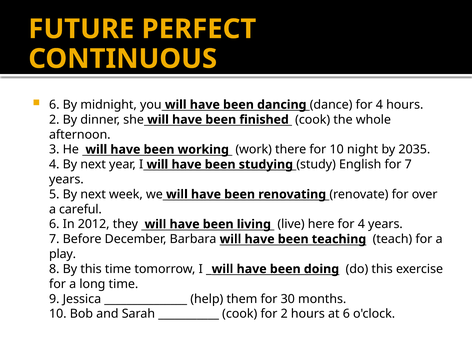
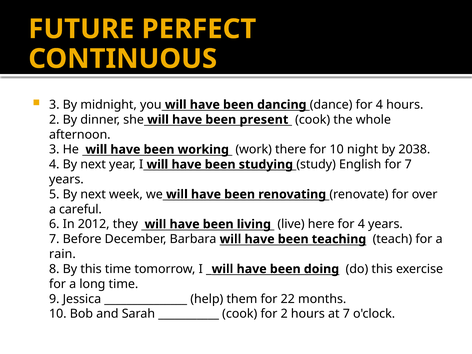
6: 6 -> 3 (54, 105)
finished: finished -> present (264, 120)
2035: 2035 -> 2038 (414, 150)
play: play -> rain (62, 254)
30: 30 -> 22 (288, 299)
at 6: 6 -> 7 (346, 314)
